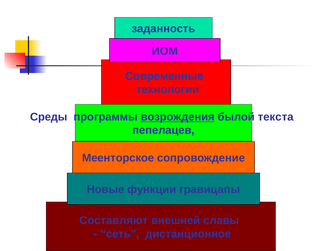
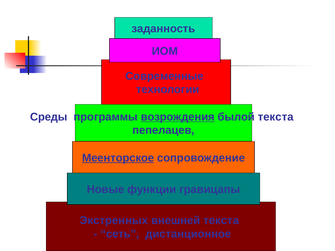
Меенторское underline: none -> present (118, 158)
Составляют: Составляют -> Экстренных (114, 221)
внешней славы: славы -> текста (221, 221)
